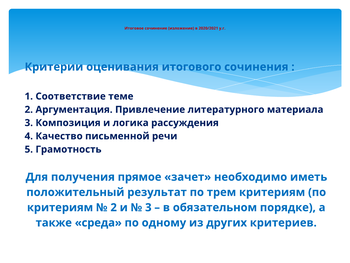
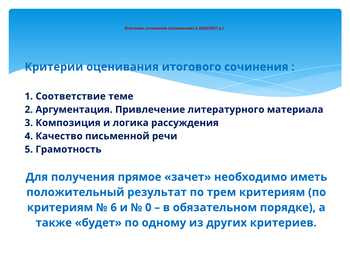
2: 2 -> 6 (114, 207)
3: 3 -> 0 (148, 207)
среда: среда -> будет (98, 222)
